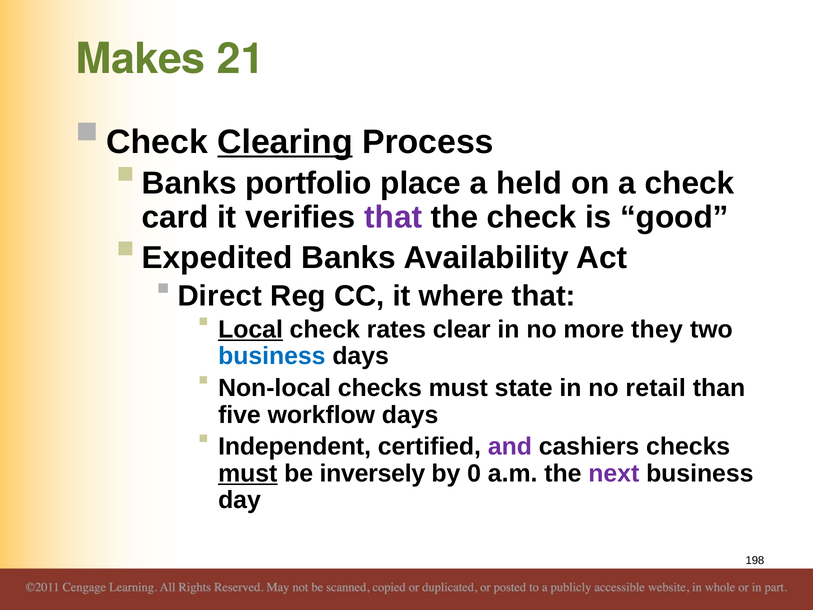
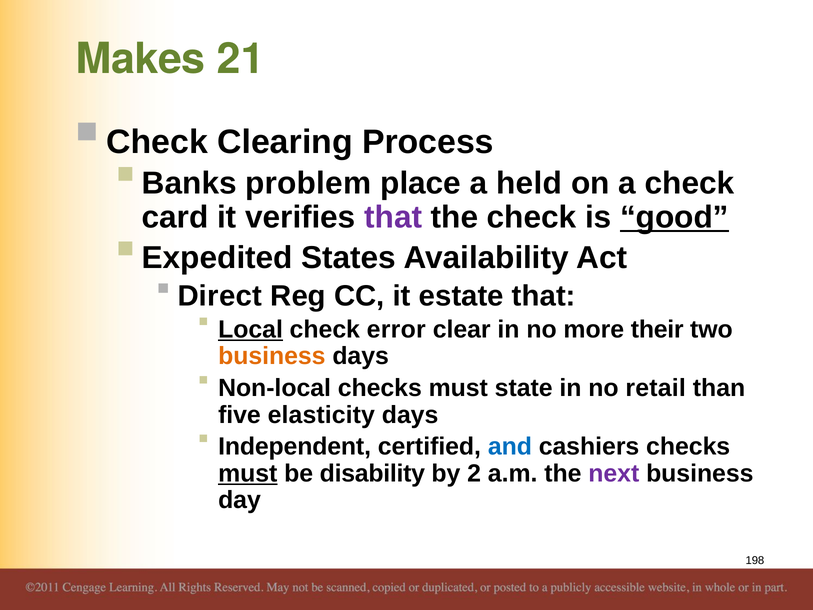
Clearing underline: present -> none (285, 142)
portfolio: portfolio -> problem (308, 183)
good underline: none -> present (674, 217)
Expedited Banks: Banks -> States (349, 257)
where: where -> estate (461, 296)
rates: rates -> error (396, 329)
they: they -> their (657, 329)
business colour: blue -> orange (272, 356)
workflow: workflow -> elasticity (321, 415)
and colour: purple -> blue (510, 446)
inversely: inversely -> disability (372, 473)
0: 0 -> 2 (474, 473)
